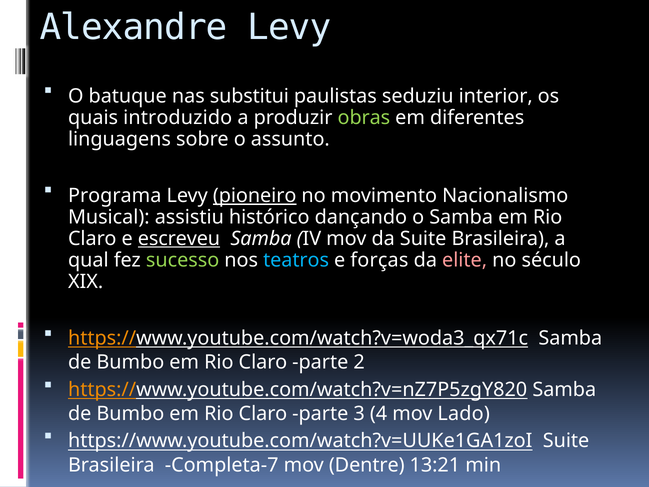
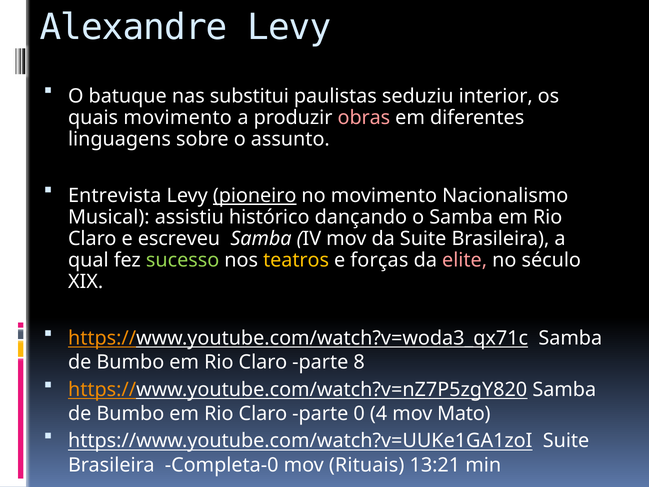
quais introduzido: introduzido -> movimento (178, 118)
obras colour: light green -> pink (364, 118)
Programa: Programa -> Entrevista (115, 196)
escreveu underline: present -> none (179, 238)
teatros colour: light blue -> yellow (296, 260)
2: 2 -> 8 (359, 362)
3: 3 -> 0 (359, 414)
Lado: Lado -> Mato (464, 414)
Completa-7: Completa-7 -> Completa-0 (222, 465)
Dentre: Dentre -> Rituais (367, 465)
